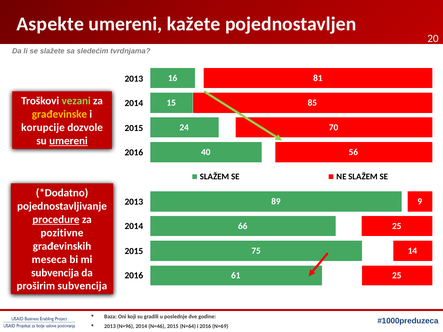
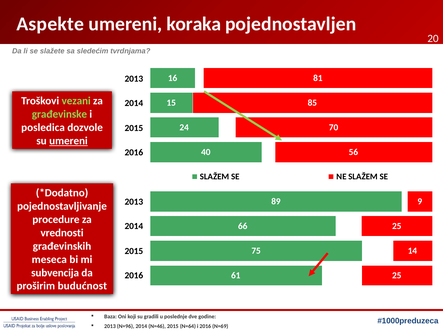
kažete: kažete -> koraka (194, 24)
građevinske colour: yellow -> light green (59, 114)
korupcije: korupcije -> posledica (43, 128)
procedure underline: present -> none (56, 220)
pozitivne: pozitivne -> vrednosti (62, 233)
proširim subvencija: subvencija -> budućnost (82, 286)
